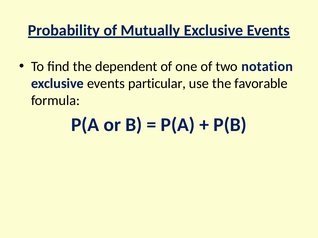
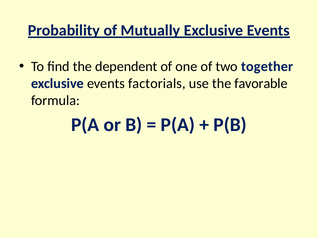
notation: notation -> together (267, 67)
particular: particular -> factorials (157, 84)
